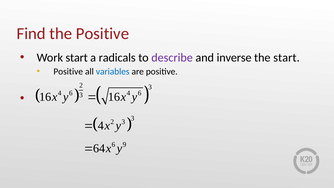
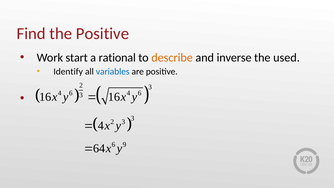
radicals: radicals -> rational (117, 58)
describe colour: purple -> orange (172, 58)
the start: start -> used (287, 58)
Positive: Positive -> Identify (68, 72)
